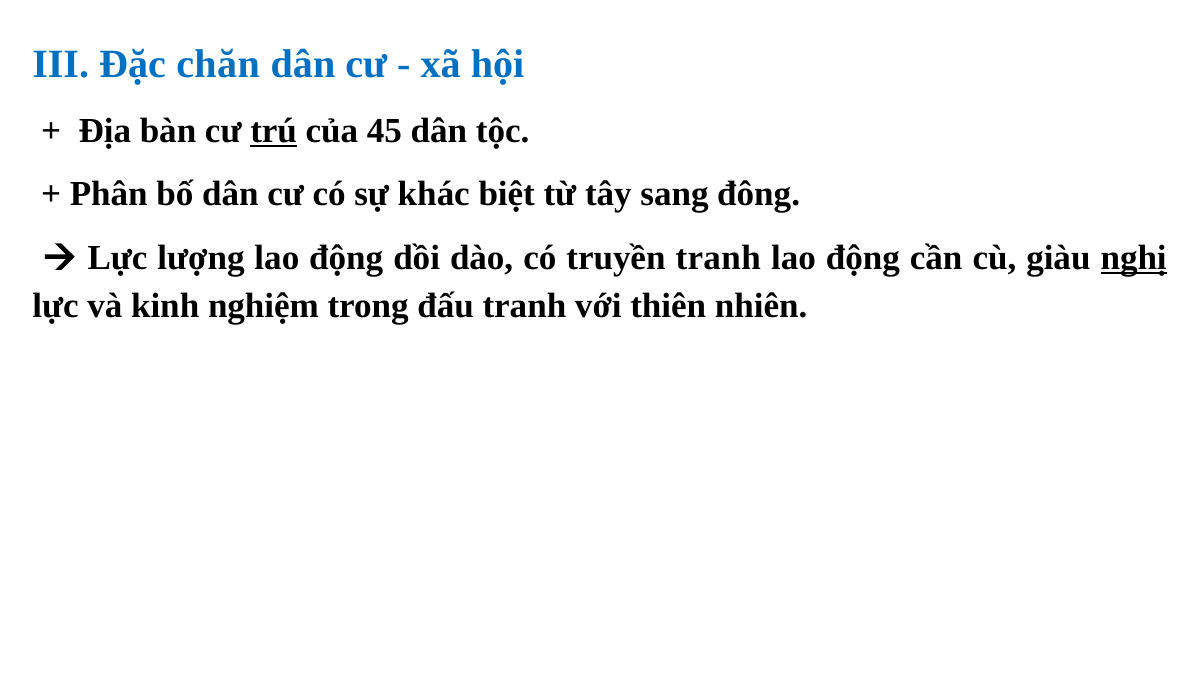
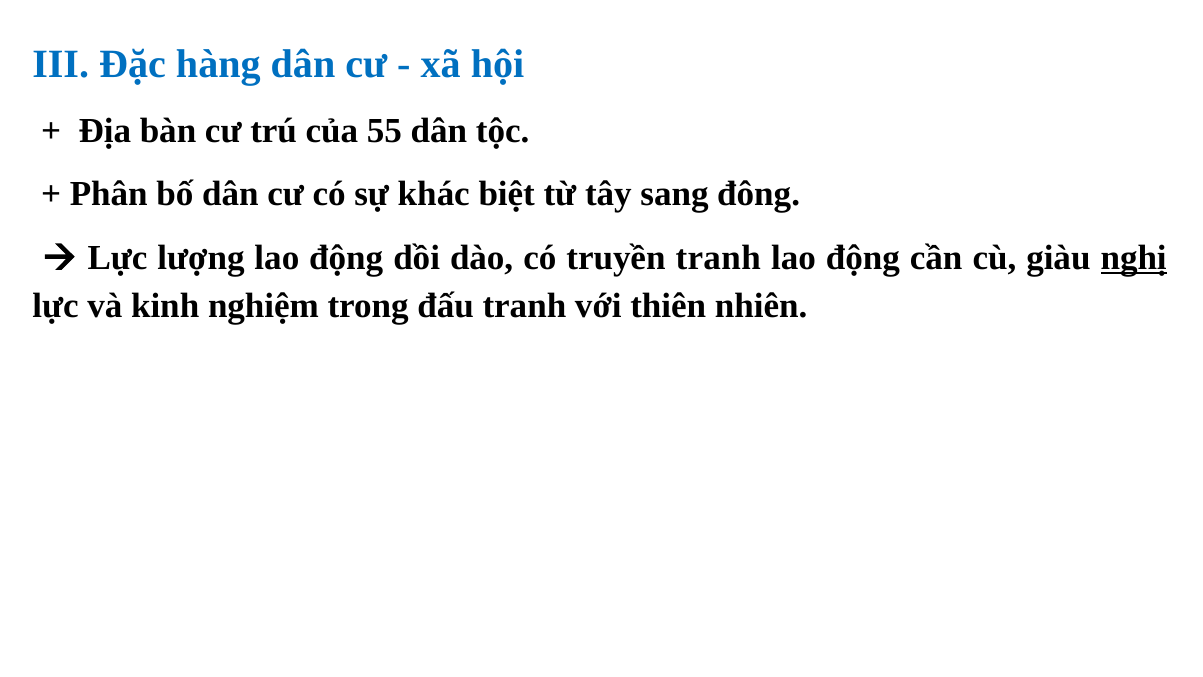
chăn: chăn -> hàng (218, 65)
trú underline: present -> none (274, 131)
45: 45 -> 55 (385, 131)
